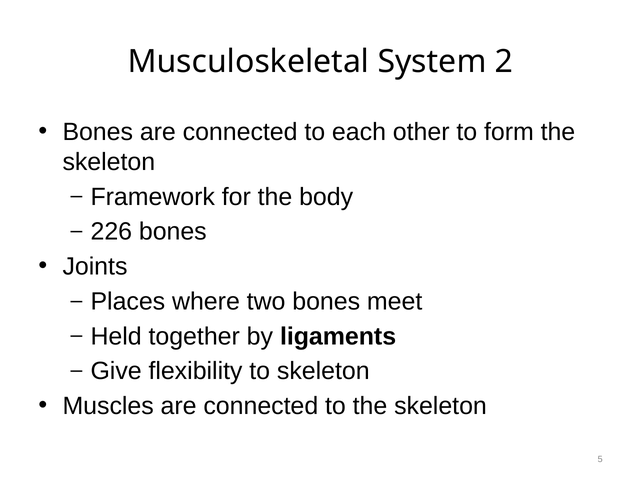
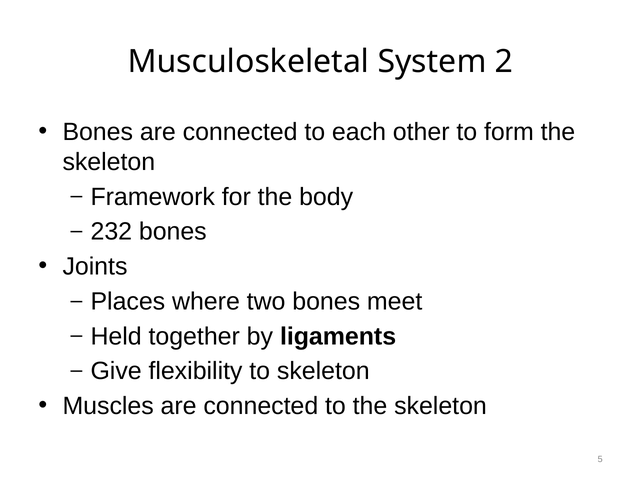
226: 226 -> 232 (111, 232)
